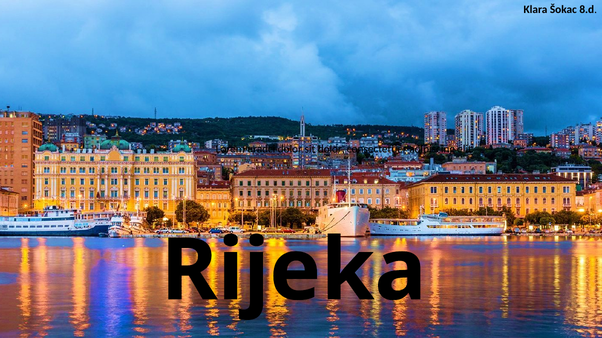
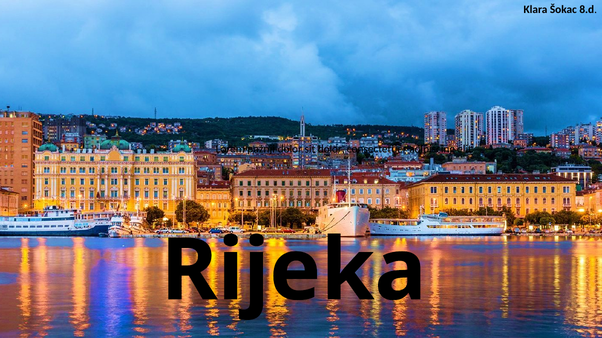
uradci: uradci -> pažnji (261, 150)
